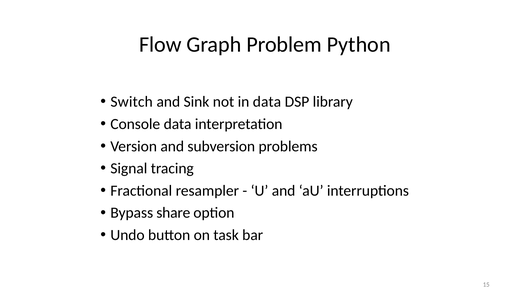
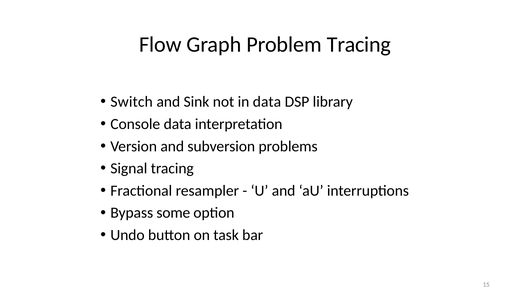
Problem Python: Python -> Tracing (359, 45)
share: share -> some (173, 213)
